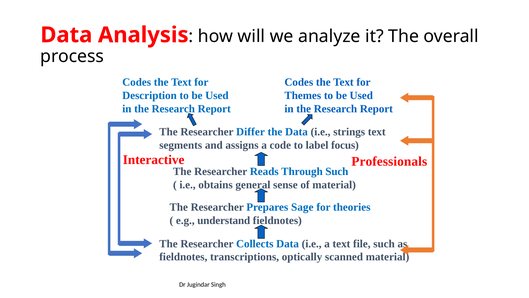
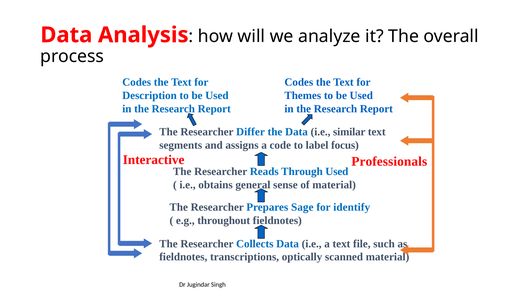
strings: strings -> similar (349, 132)
Through Such: Such -> Used (337, 171)
theories: theories -> identify (352, 207)
understand: understand -> throughout (224, 220)
